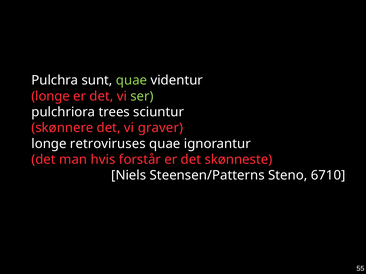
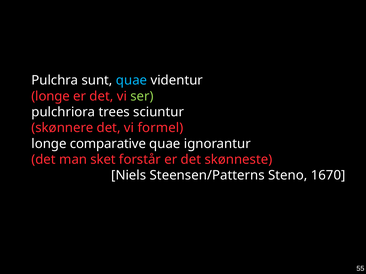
quae colour: light green -> light blue (132, 81)
graver: graver -> formel (160, 128)
retroviruses: retroviruses -> comparative (108, 144)
hvis: hvis -> sket (103, 160)
6710: 6710 -> 1670 (328, 176)
